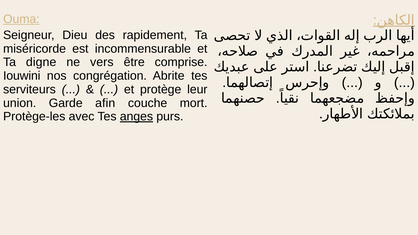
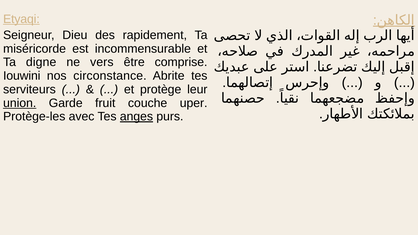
Ouma: Ouma -> Etyaqi (21, 19)
congrégation: congrégation -> circonstance (110, 76)
union underline: none -> present (20, 103)
afin: afin -> fruit (105, 103)
mort: mort -> uper (194, 103)
